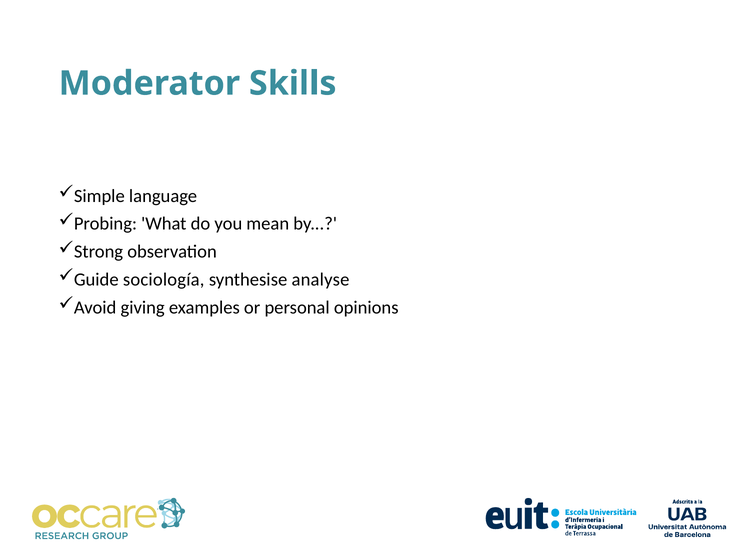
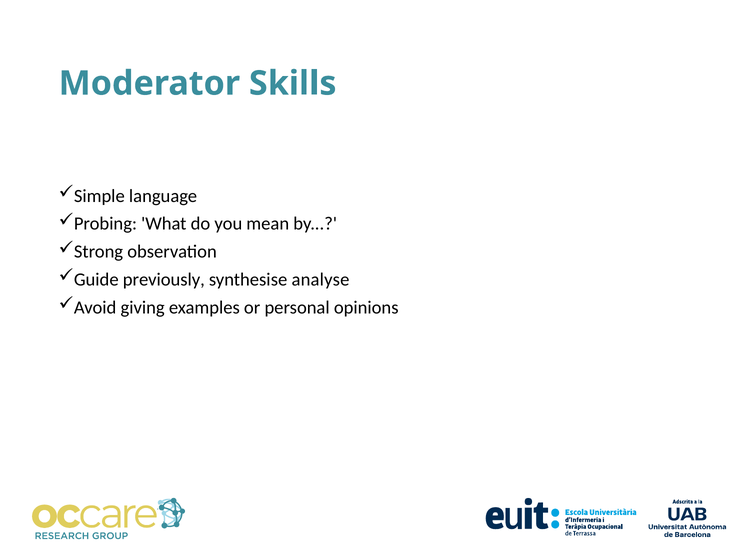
sociología: sociología -> previously (164, 280)
